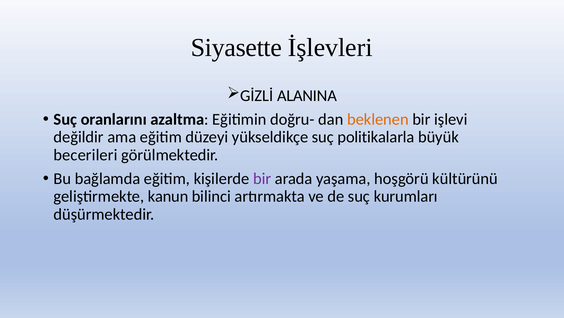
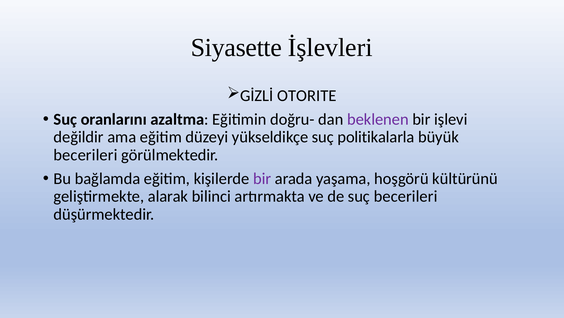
ALANINA: ALANINA -> OTORITE (307, 95)
beklenen colour: orange -> purple (378, 119)
kanun: kanun -> alarak (168, 196)
suç kurumları: kurumları -> becerileri (406, 196)
